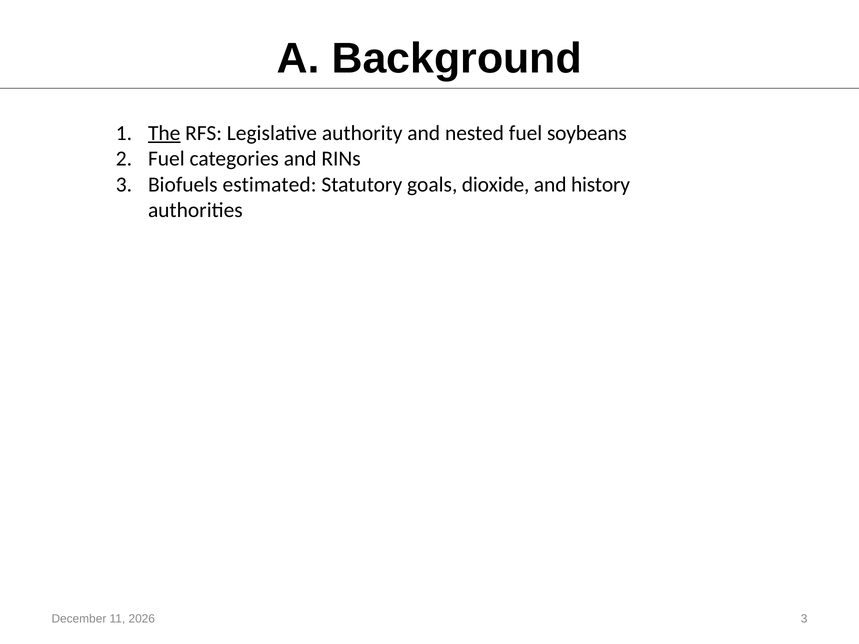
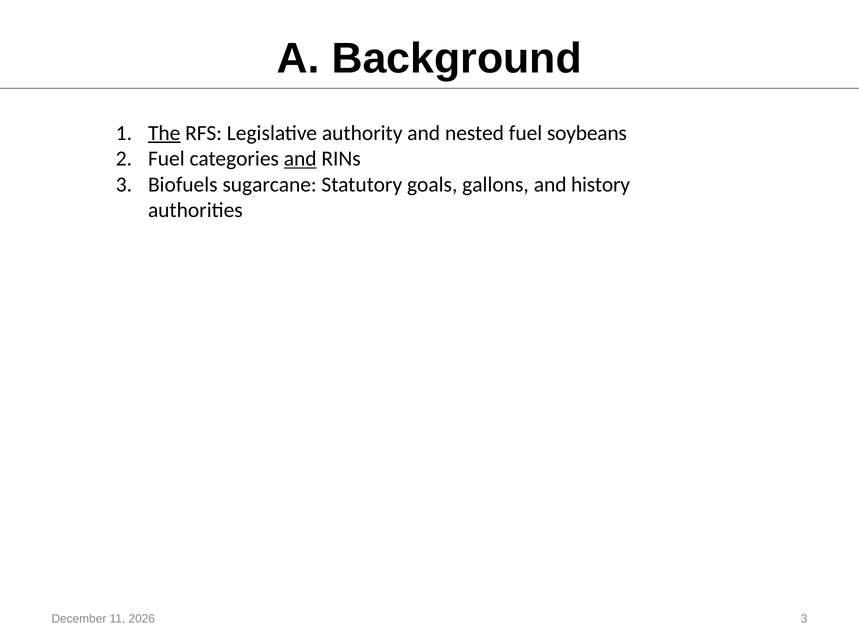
and underline: none -> present (300, 159)
estimated: estimated -> sugarcane (270, 185)
dioxide: dioxide -> gallons (496, 185)
